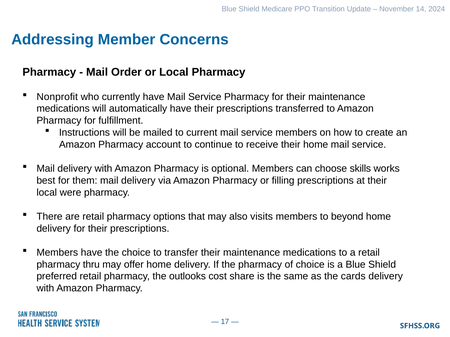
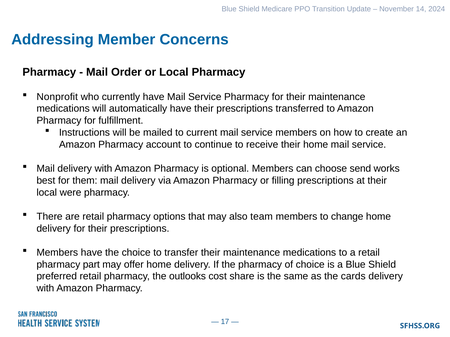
skills: skills -> send (360, 169)
visits: visits -> team (262, 217)
beyond: beyond -> change (347, 217)
thru: thru -> part (91, 265)
